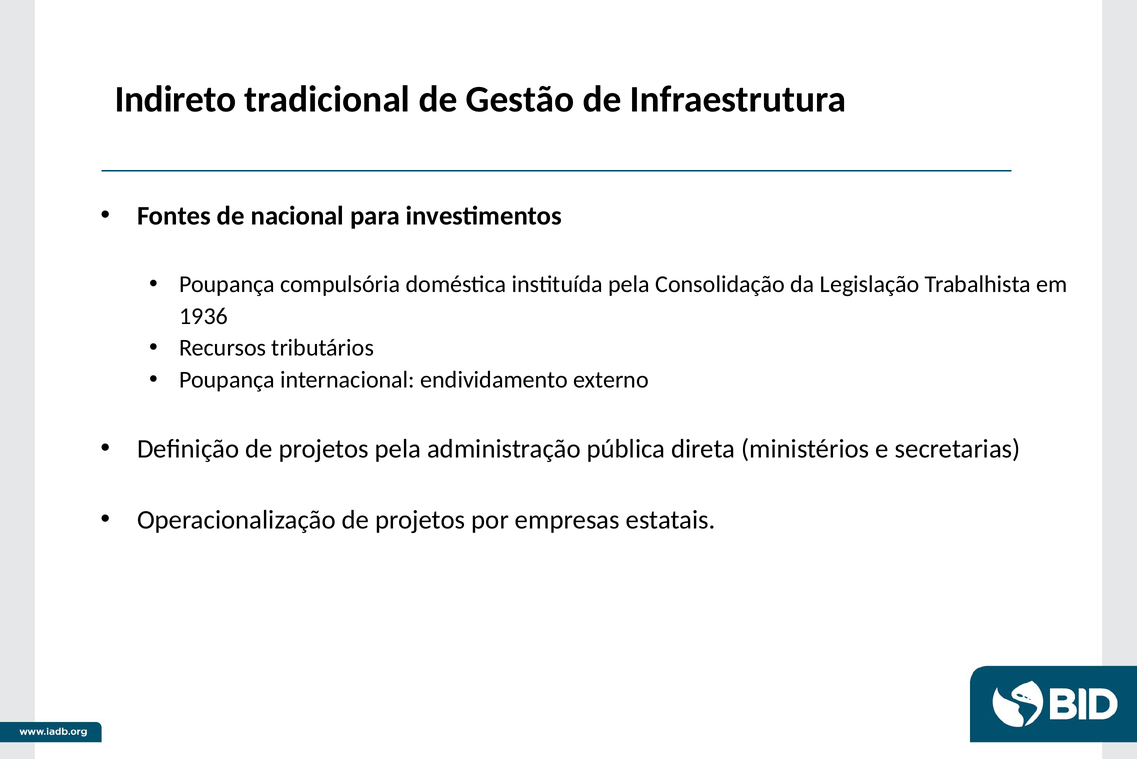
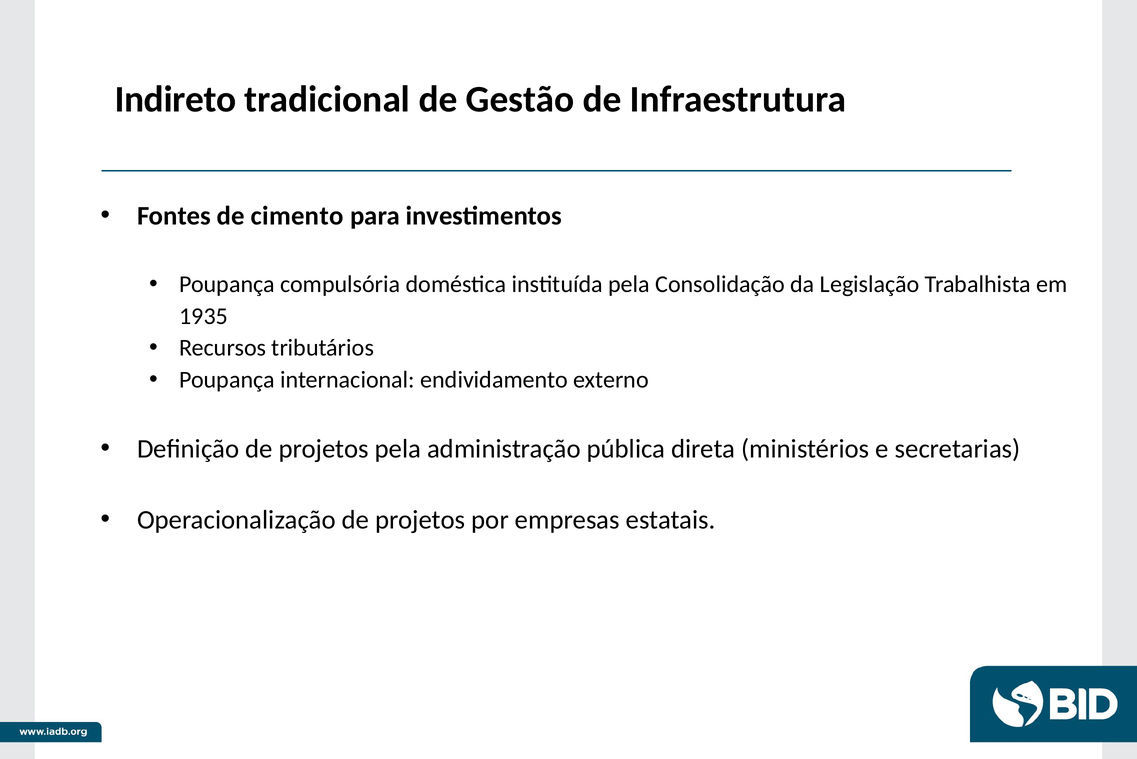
nacional: nacional -> cimento (297, 216)
1936: 1936 -> 1935 (204, 316)
